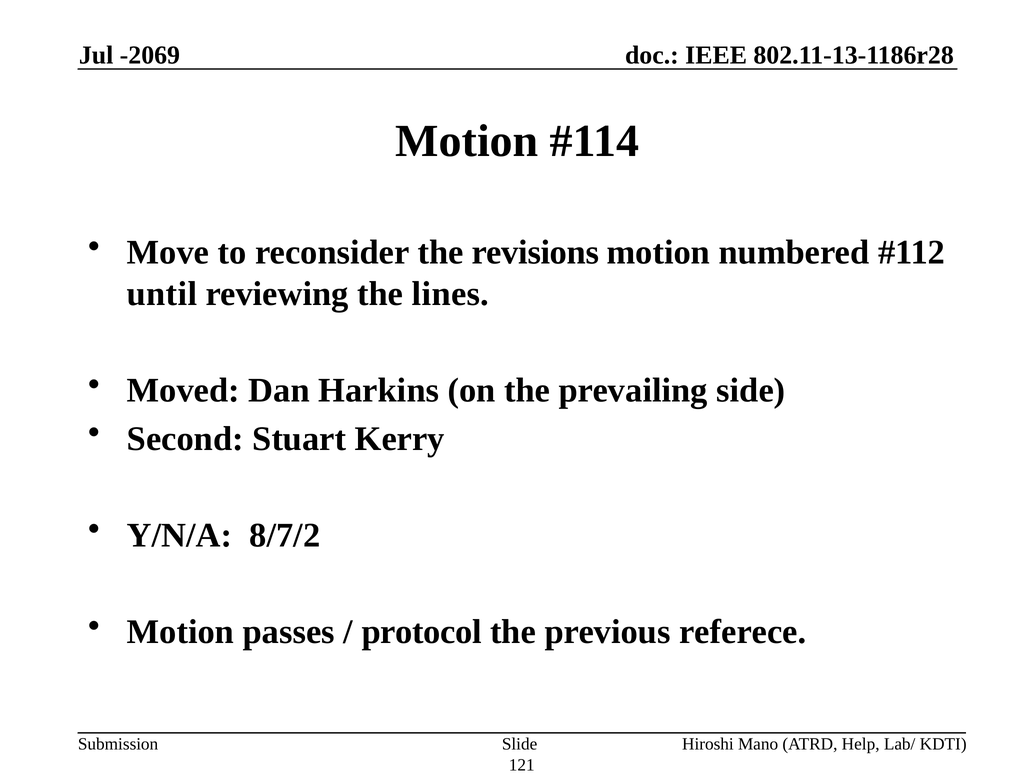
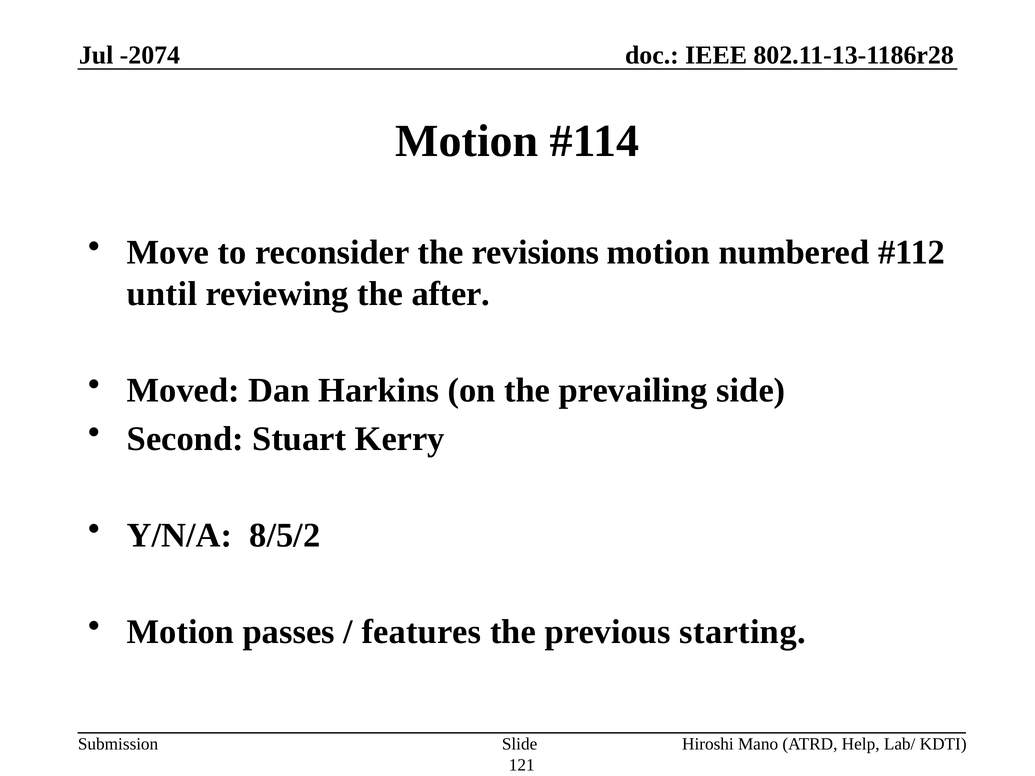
-2069: -2069 -> -2074 (150, 55)
lines: lines -> after (451, 294)
8/7/2: 8/7/2 -> 8/5/2 (285, 535)
protocol: protocol -> features (421, 632)
referece: referece -> starting (743, 632)
